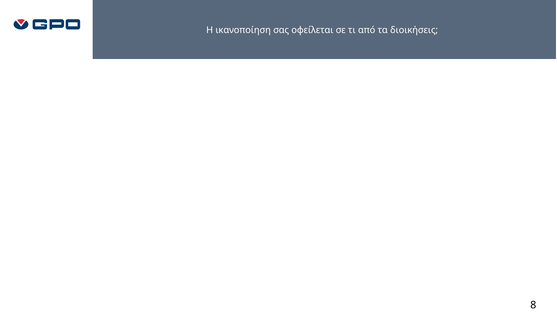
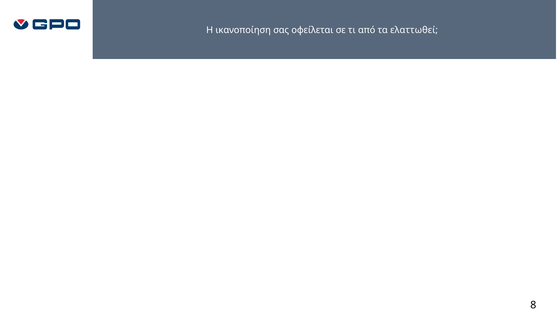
διοικήσεις: διοικήσεις -> ελαττωθεί (414, 30)
